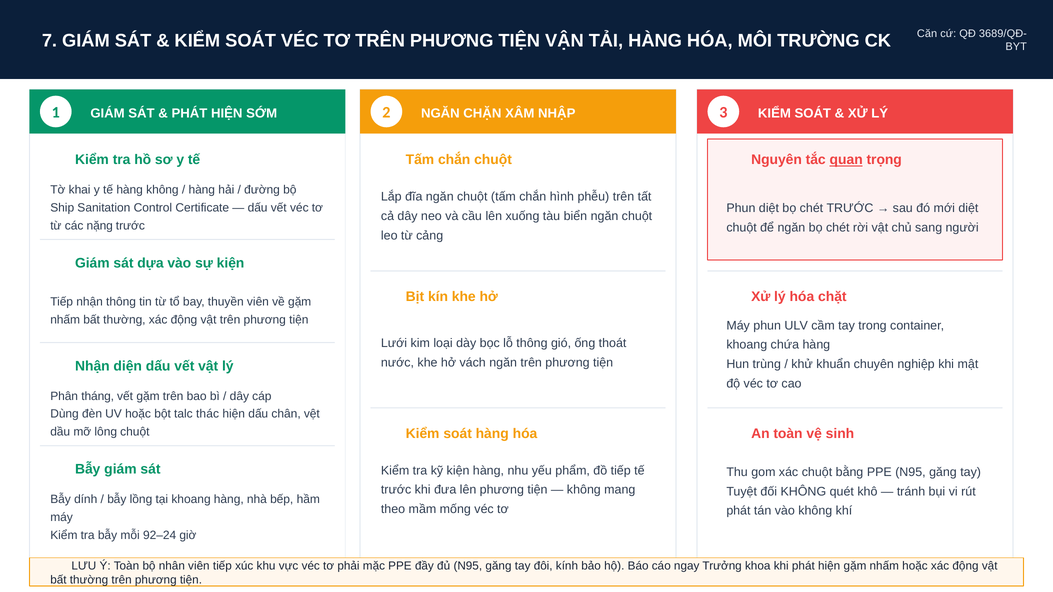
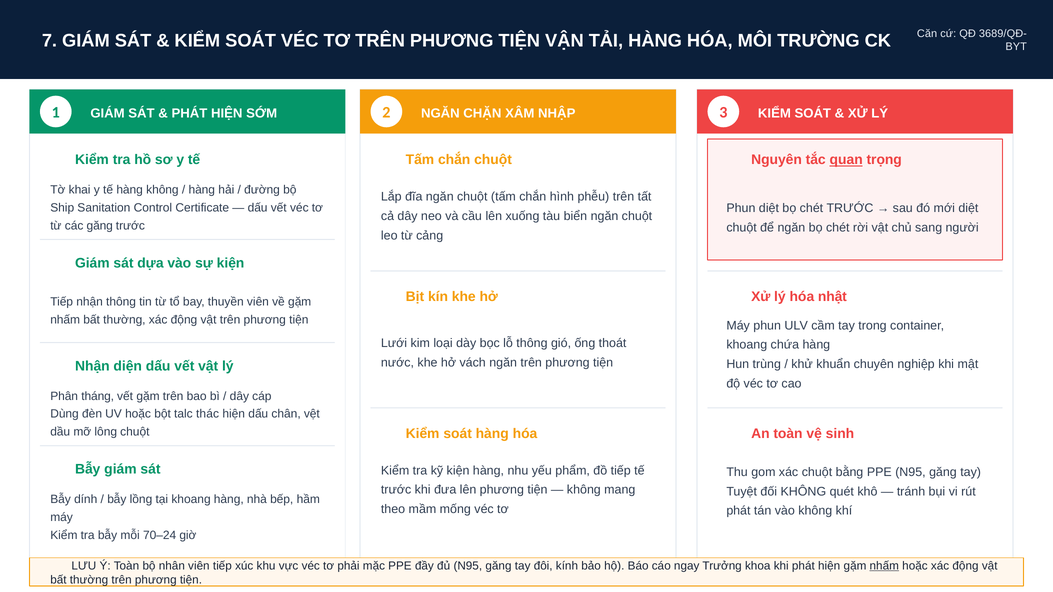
các nặng: nặng -> găng (100, 226)
chặt: chặt -> nhật (832, 297)
92–24: 92–24 -> 70–24 (160, 535)
nhấm underline: none -> present (884, 566)
